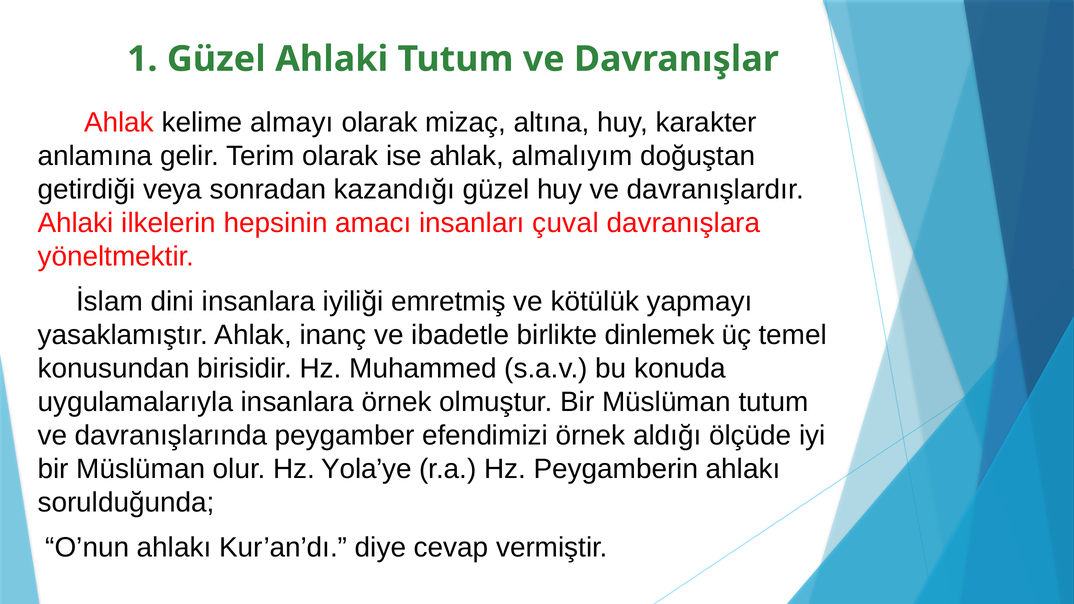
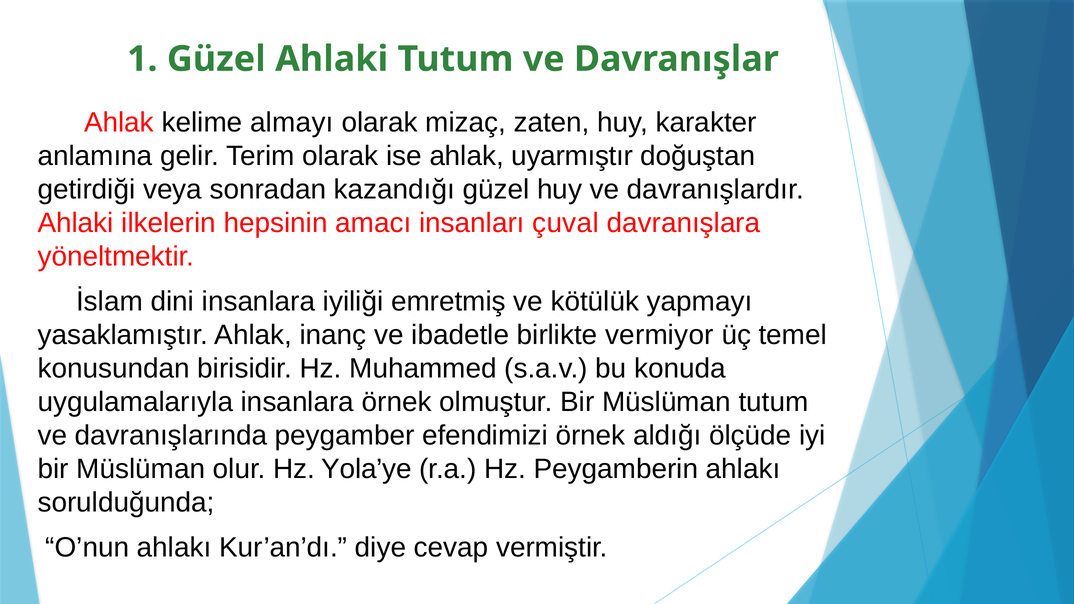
altına: altına -> zaten (552, 122)
almalıyım: almalıyım -> uyarmıştır (572, 156)
dinlemek: dinlemek -> vermiyor (659, 335)
